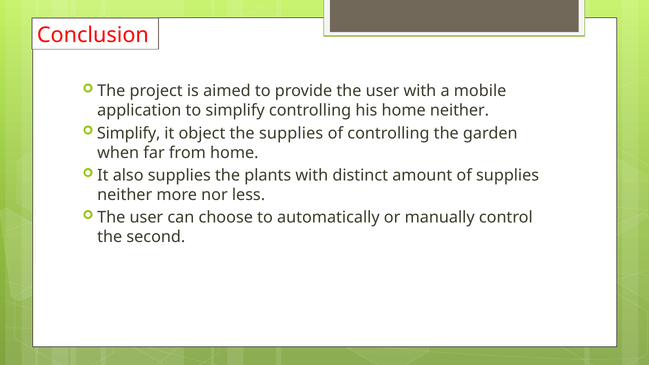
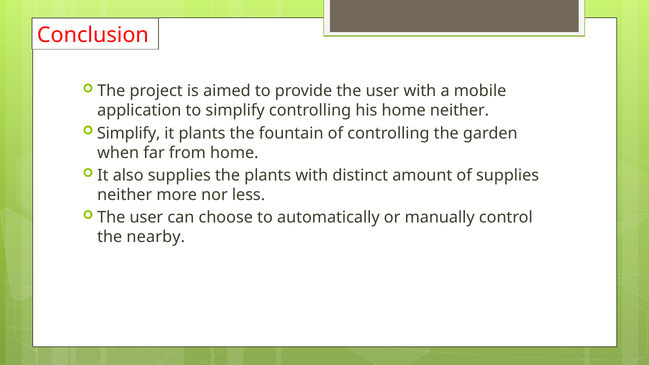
it object: object -> plants (202, 133)
the supplies: supplies -> fountain (291, 133)
second: second -> nearby (156, 237)
